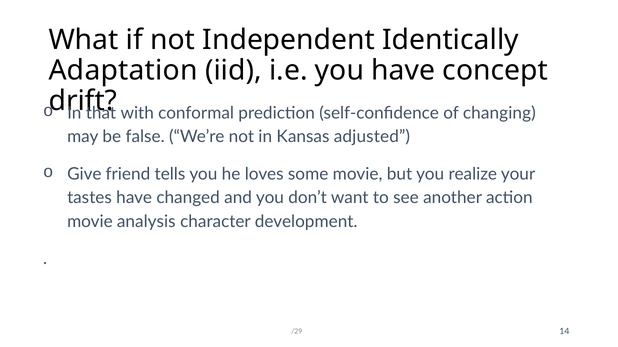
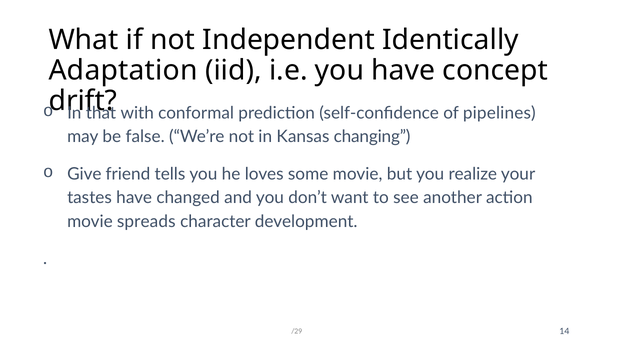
changing: changing -> pipelines (499, 113)
adjusted: adjusted -> changing (372, 137)
analysis: analysis -> spreads (146, 222)
